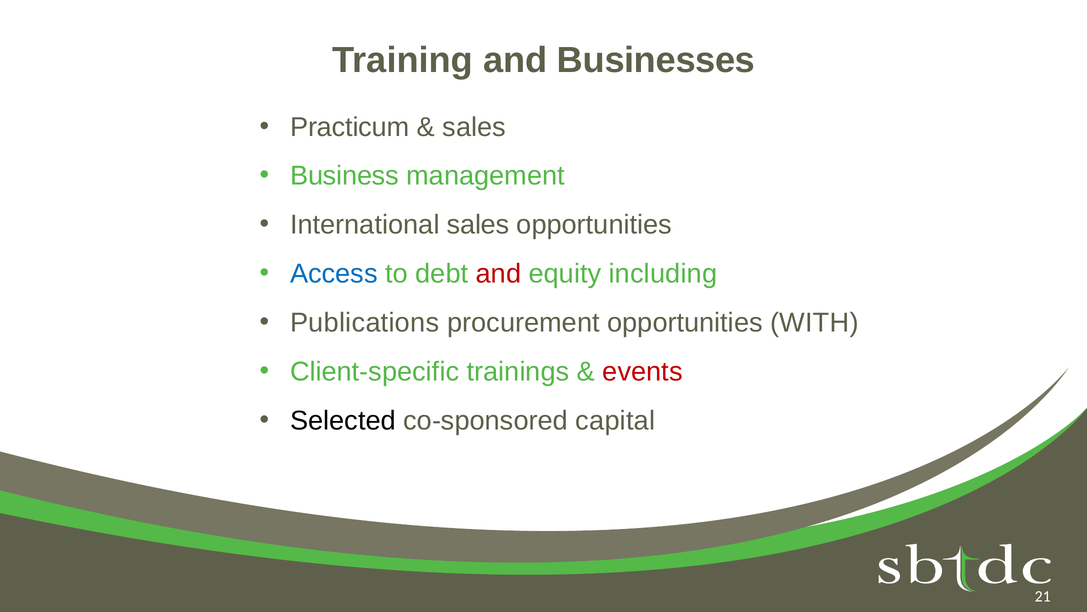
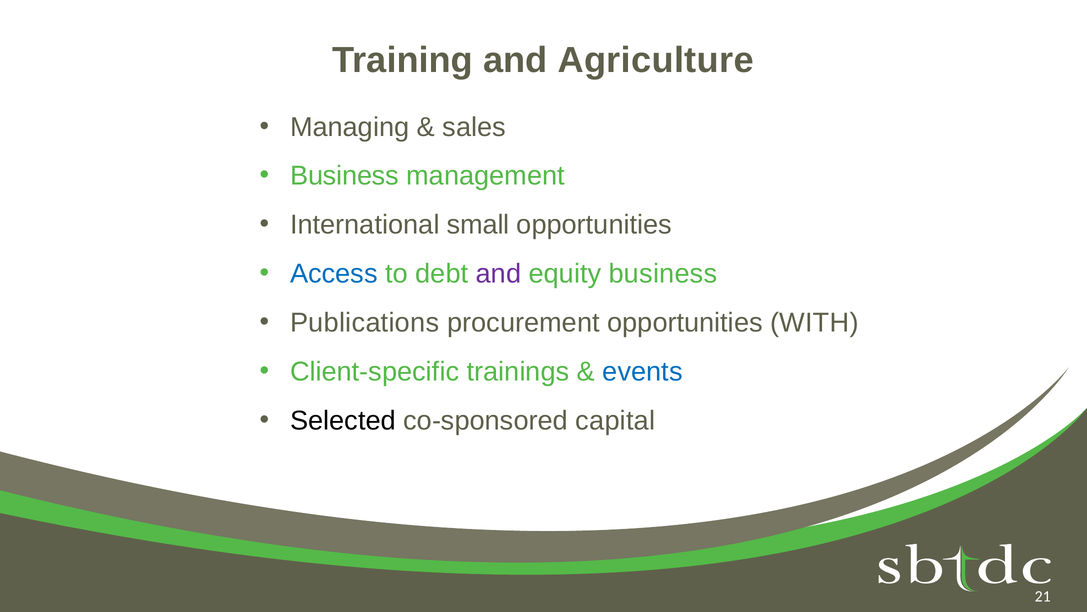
Businesses: Businesses -> Agriculture (656, 60)
Practicum: Practicum -> Managing (350, 127)
International sales: sales -> small (478, 225)
and colour: red -> purple (498, 274)
equity including: including -> business (663, 274)
events colour: red -> blue (643, 371)
